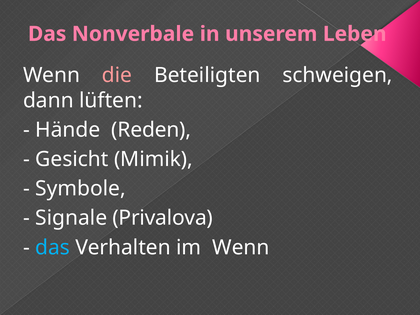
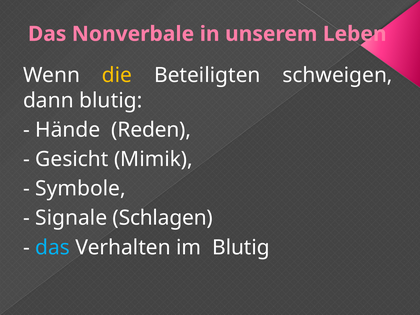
die colour: pink -> yellow (117, 75)
dann lüften: lüften -> blutig (111, 100)
Privalova: Privalova -> Schlagen (163, 218)
im Wenn: Wenn -> Blutig (241, 247)
